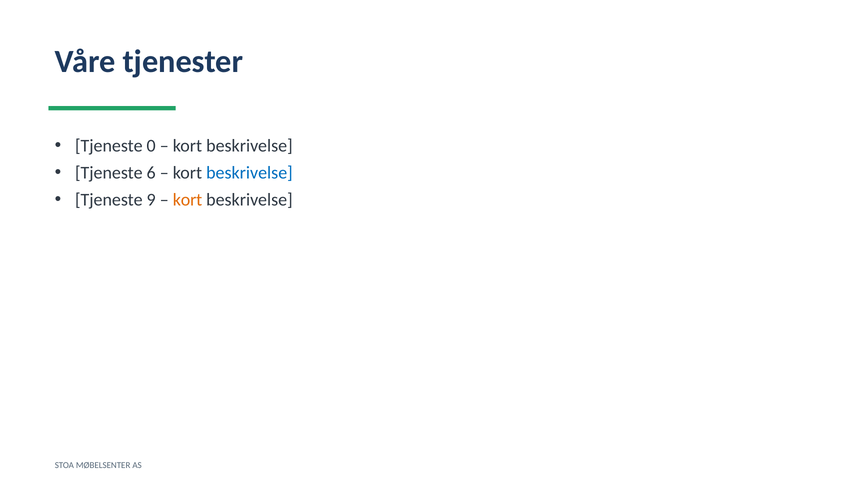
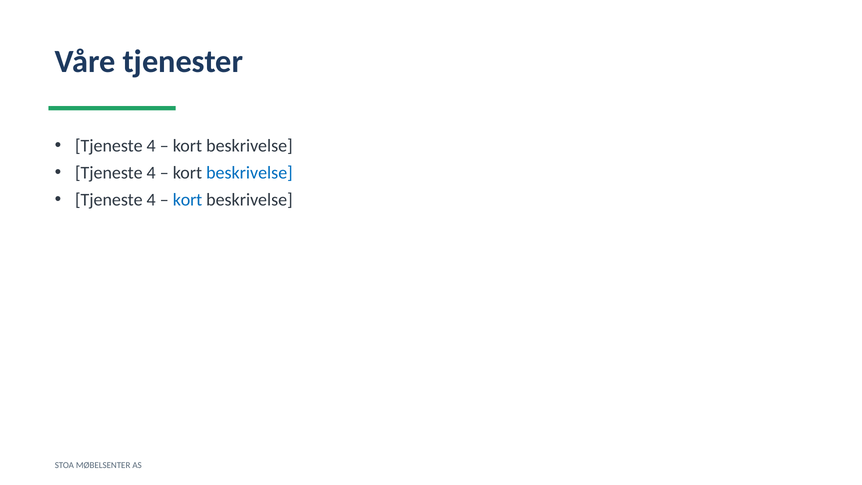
0: 0 -> 4 (151, 146)
6: 6 -> 4 (151, 173)
9: 9 -> 4 (151, 200)
kort colour: orange -> blue (188, 200)
